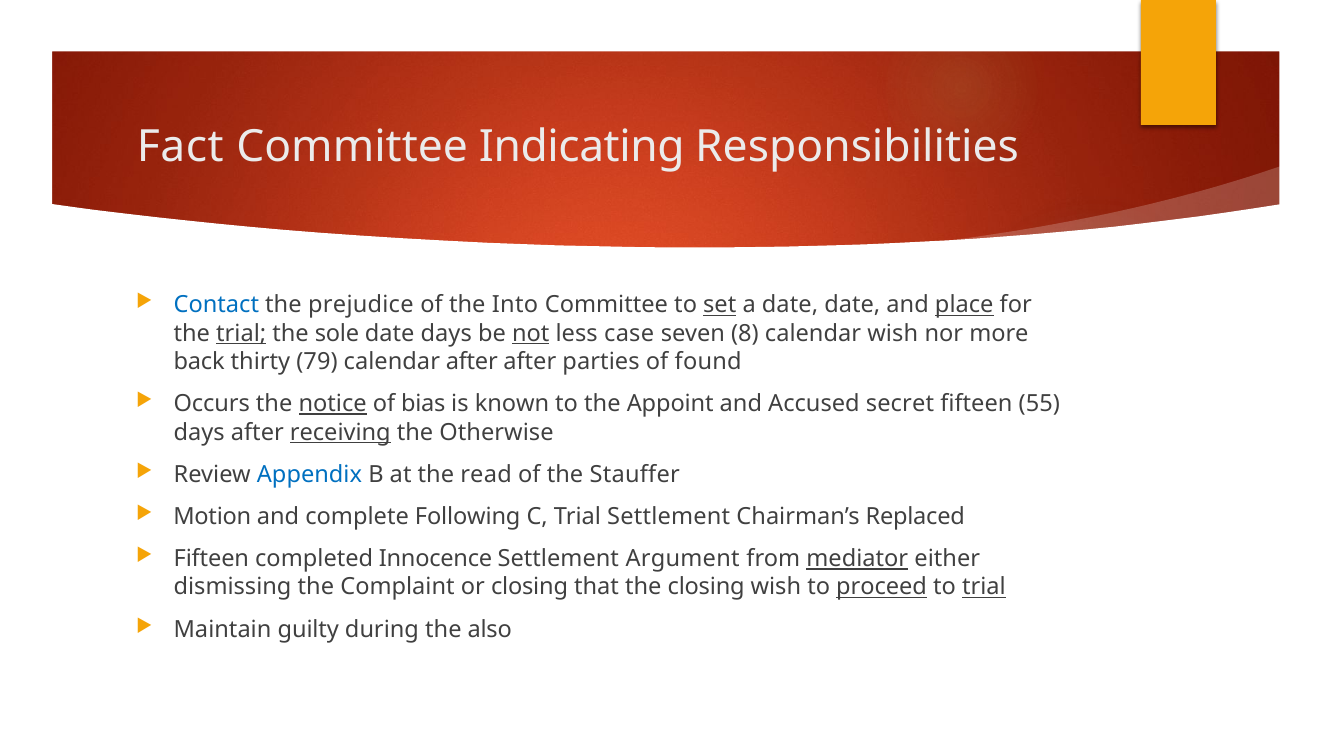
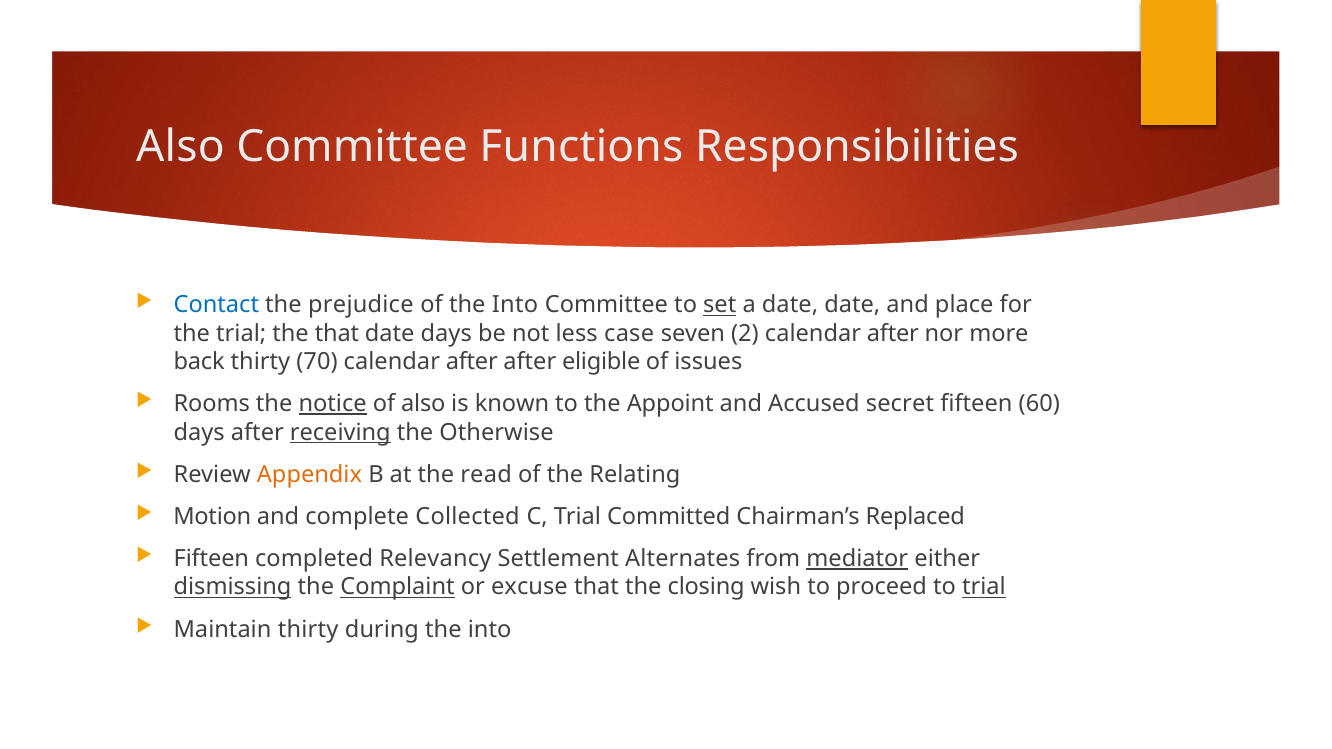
Fact: Fact -> Also (180, 146)
Indicating: Indicating -> Functions (581, 146)
place underline: present -> none (964, 305)
trial underline: present -> none (241, 334)
the sole: sole -> that (337, 334)
not underline: present -> none (531, 334)
8: 8 -> 2 (745, 334)
wish: wish -> after (893, 334)
79: 79 -> 70 (317, 362)
parties: parties -> eligible (601, 362)
found: found -> issues (708, 362)
Occurs: Occurs -> Rooms (212, 404)
of bias: bias -> also (423, 404)
55: 55 -> 60 (1039, 404)
Appendix colour: blue -> orange (309, 475)
Stauffer: Stauffer -> Relating (635, 475)
Following: Following -> Collected (468, 517)
Trial Settlement: Settlement -> Committed (669, 517)
Innocence: Innocence -> Relevancy (435, 559)
Argument: Argument -> Alternates (683, 559)
dismissing underline: none -> present (233, 587)
Complaint underline: none -> present (398, 587)
or closing: closing -> excuse (529, 587)
proceed underline: present -> none (882, 587)
Maintain guilty: guilty -> thirty (308, 630)
during the also: also -> into (490, 630)
